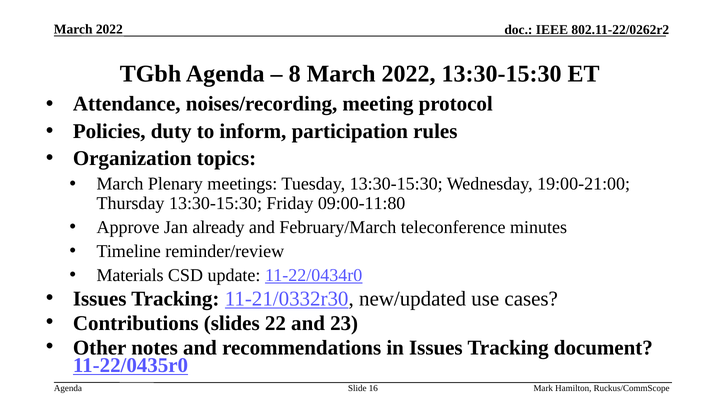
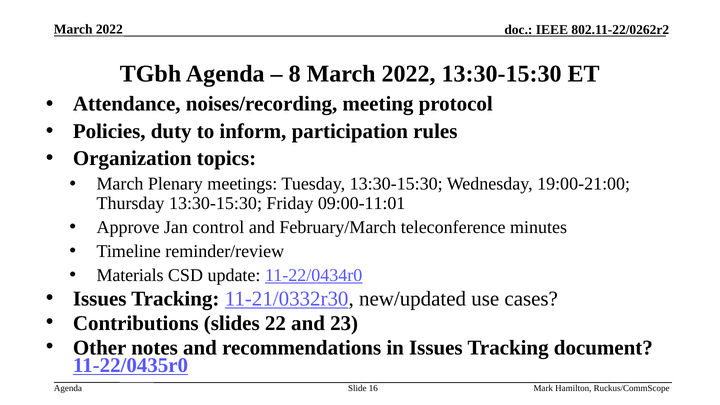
09:00-11:80: 09:00-11:80 -> 09:00-11:01 (362, 203)
already: already -> control (218, 227)
